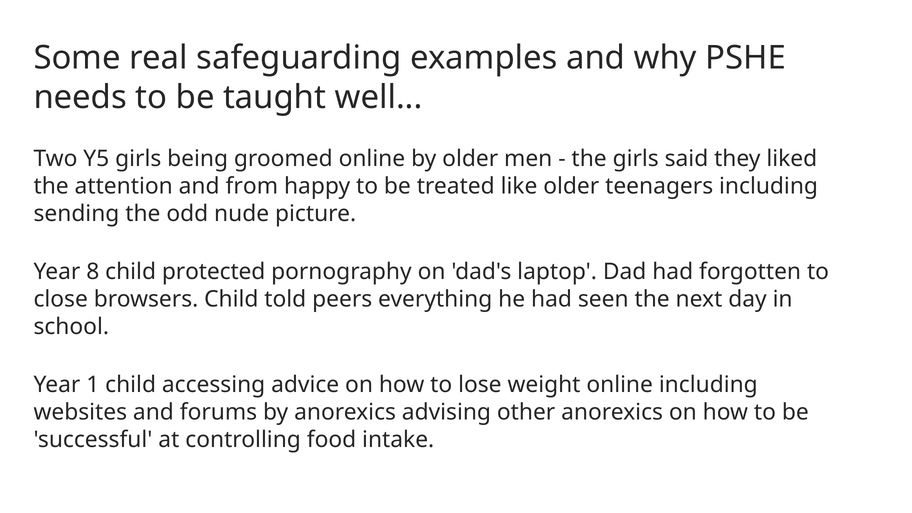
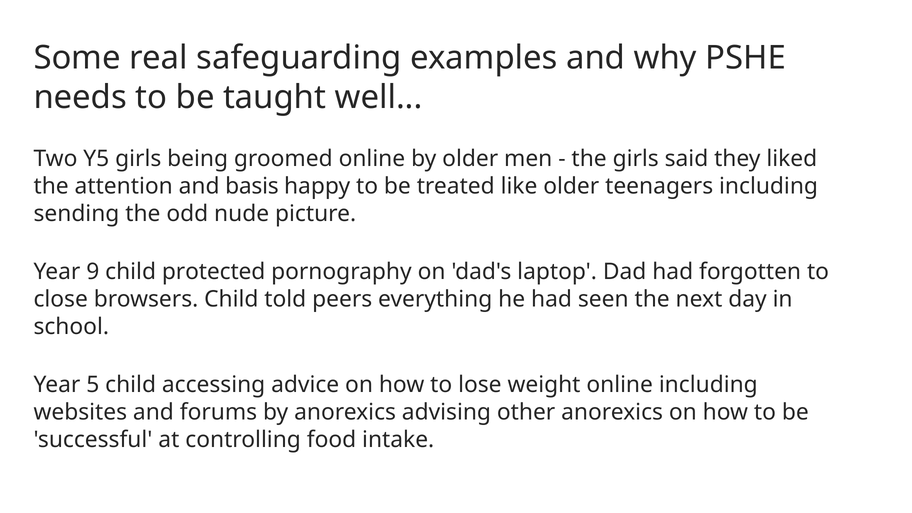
from: from -> basis (252, 186)
8: 8 -> 9 (93, 272)
1: 1 -> 5 (93, 385)
